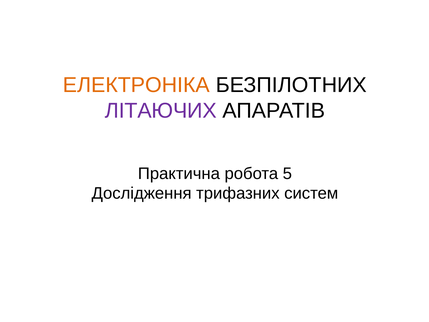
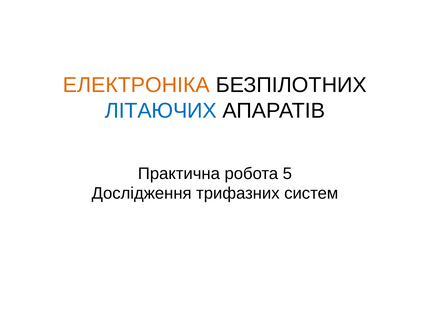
ЛІТАЮЧИХ colour: purple -> blue (161, 111)
